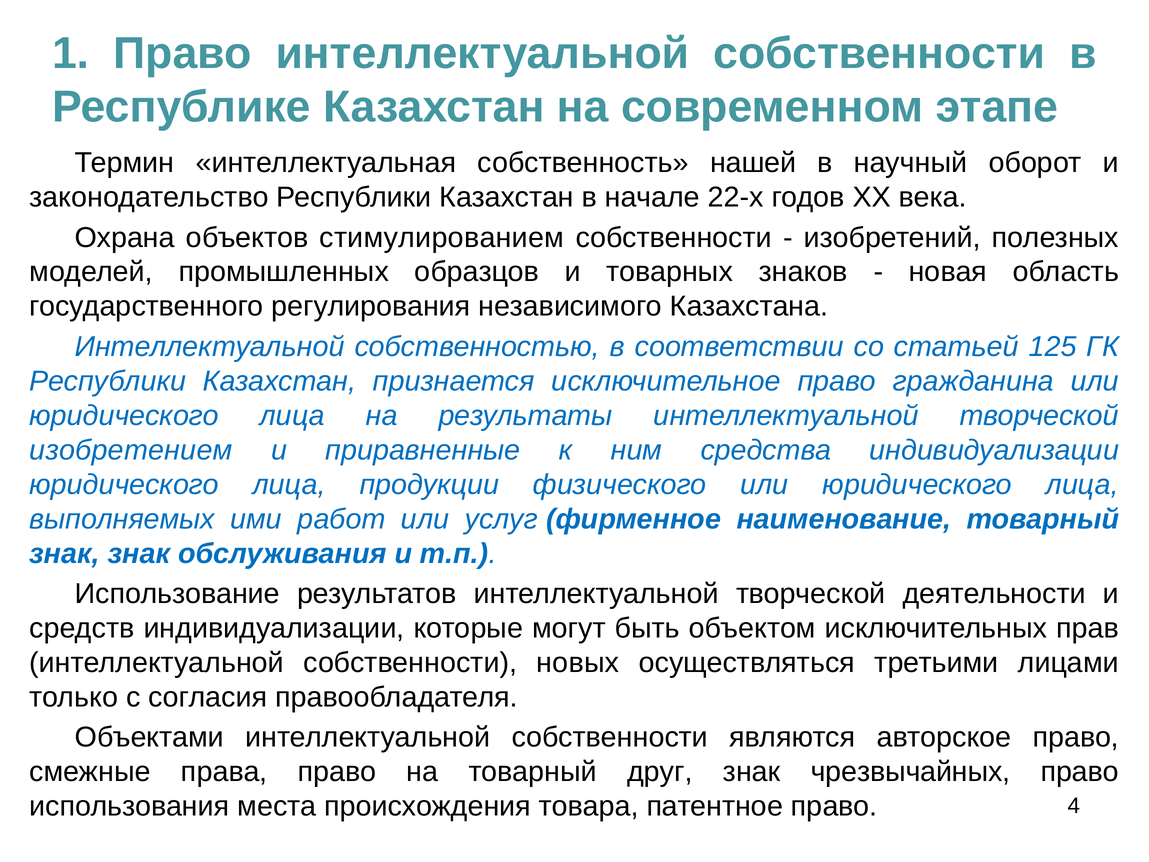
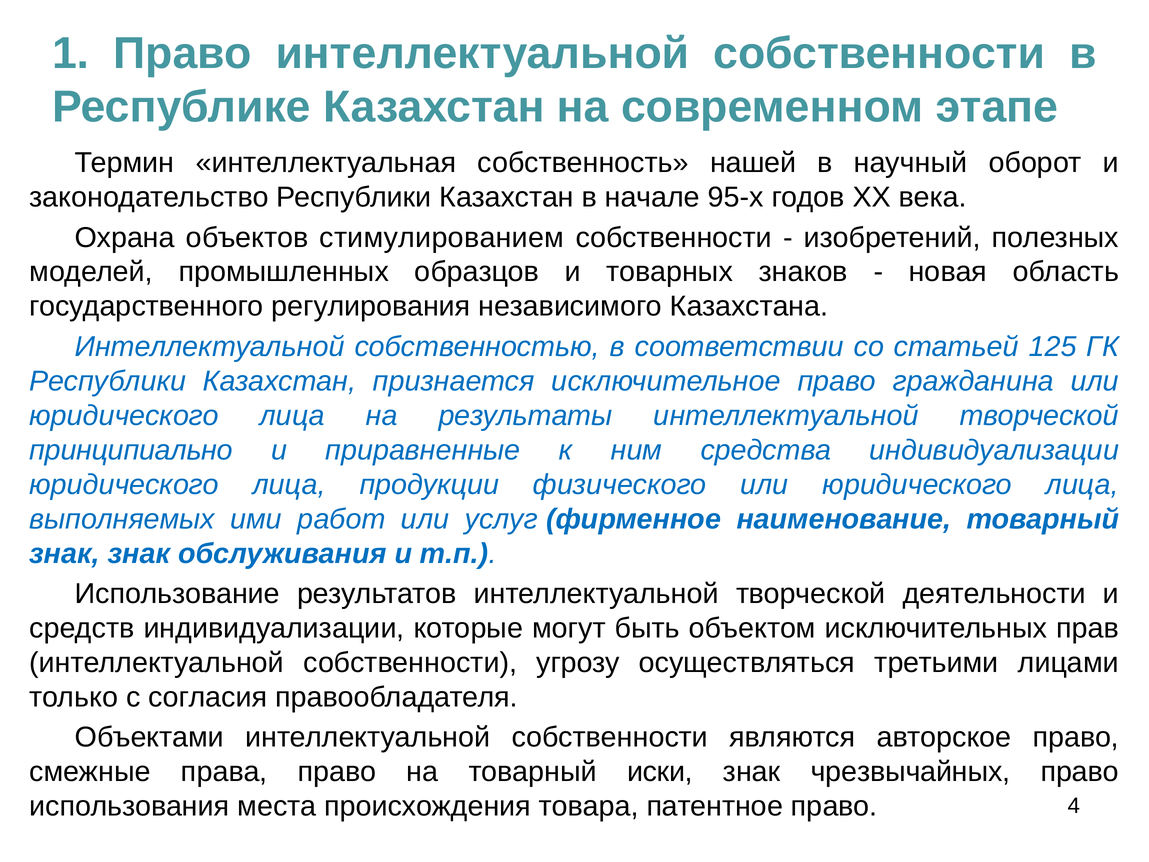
22-х: 22-х -> 95-х (736, 197)
изобретением: изобретением -> принципиально (131, 450)
новых: новых -> угрозу (578, 663)
друг: друг -> иски (660, 772)
